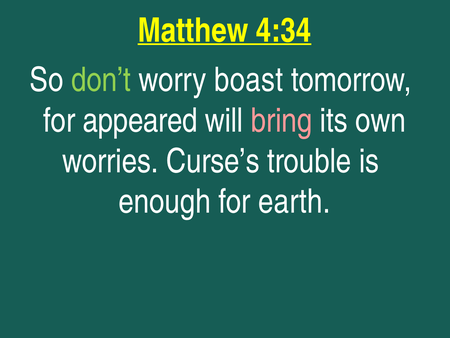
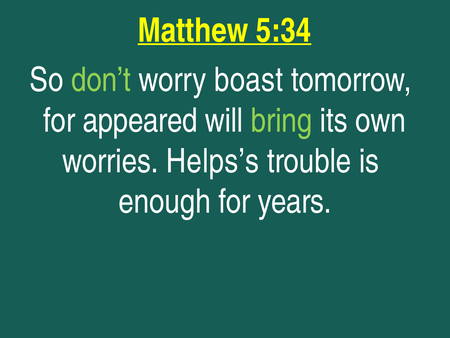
4:34: 4:34 -> 5:34 (284, 30)
bring colour: pink -> light green (282, 120)
Curse’s: Curse’s -> Helps’s (213, 161)
earth: earth -> years (295, 201)
